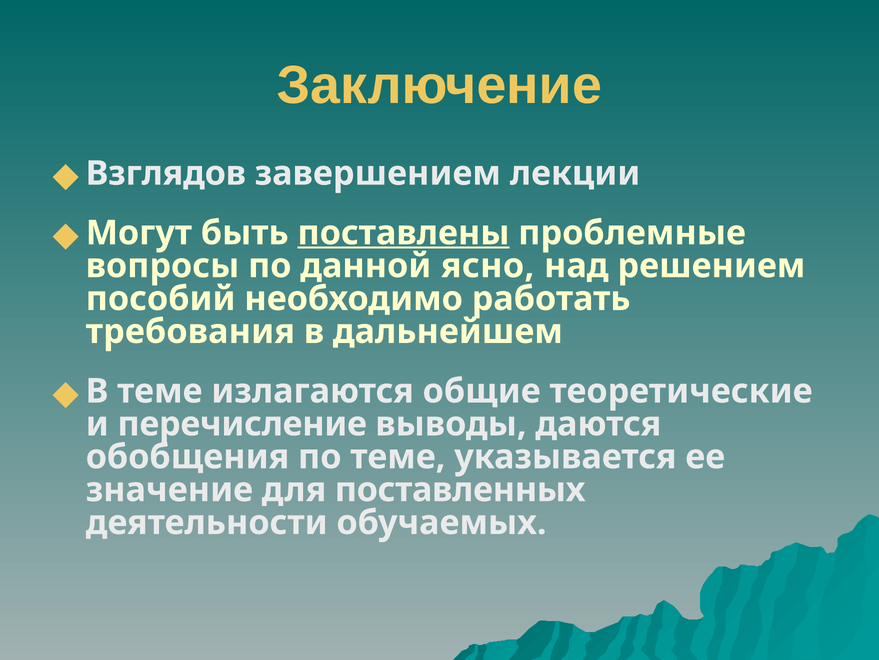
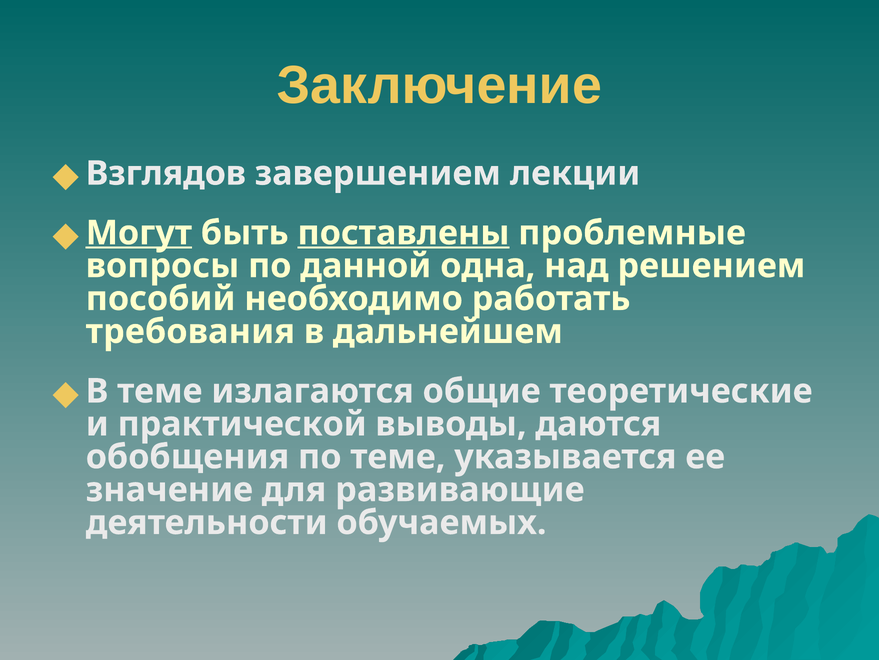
Могут underline: none -> present (139, 233)
ясно: ясно -> одна (488, 266)
перечисление: перечисление -> практической (242, 424)
поставленных: поставленных -> развивающие (460, 489)
